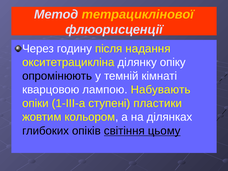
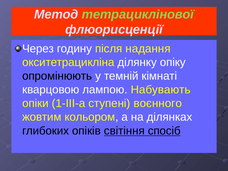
тетрациклінової colour: yellow -> light green (138, 14)
пластики: пластики -> воєнного (158, 103)
цьому: цьому -> спосіб (164, 131)
